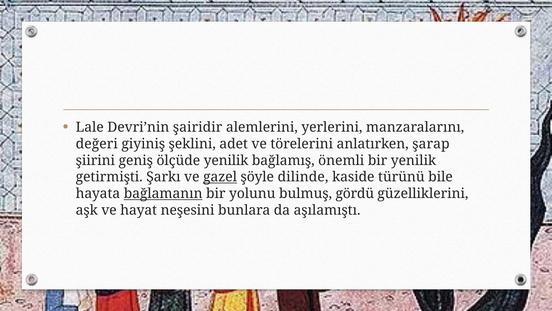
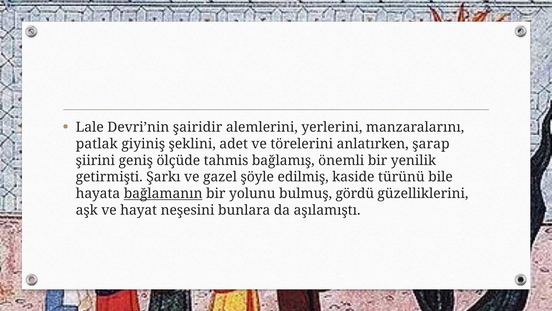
değeri: değeri -> patlak (97, 144)
ölçüde yenilik: yenilik -> tahmis (226, 160)
gazel underline: present -> none (220, 177)
dilinde: dilinde -> edilmiş (303, 177)
